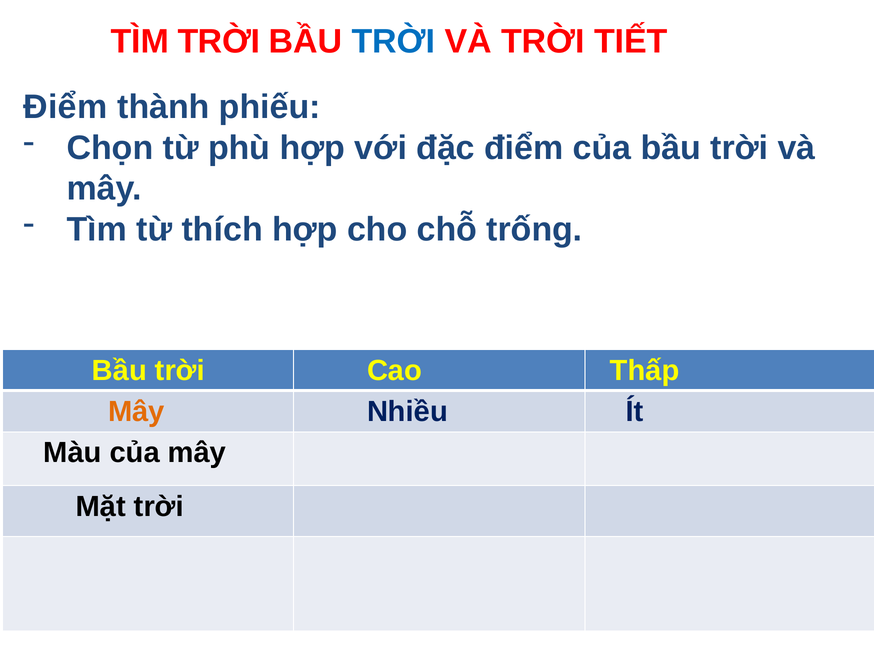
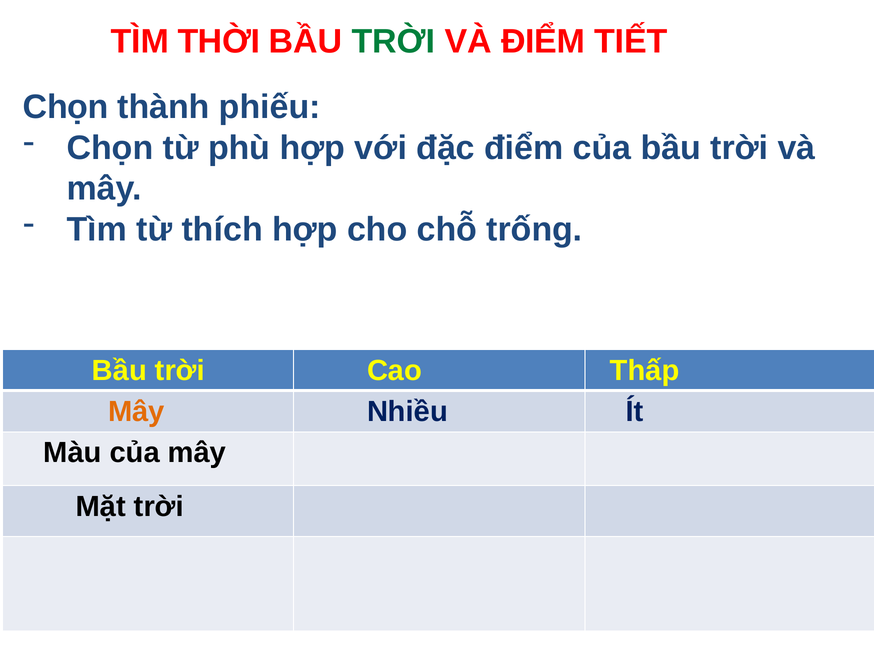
TÌM TRỜI: TRỜI -> THỜI (219, 42)
TRỜI colour: blue -> green (393, 42)
VÀ TRỜI: TRỜI -> ĐIỂM (543, 42)
Điểm: Điểm -> Chọn (66, 107)
